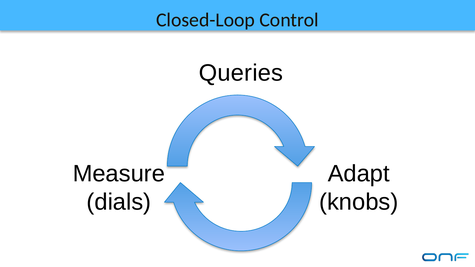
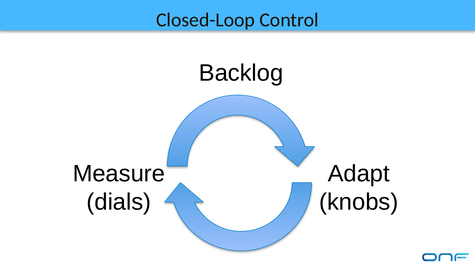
Queries: Queries -> Backlog (241, 73)
